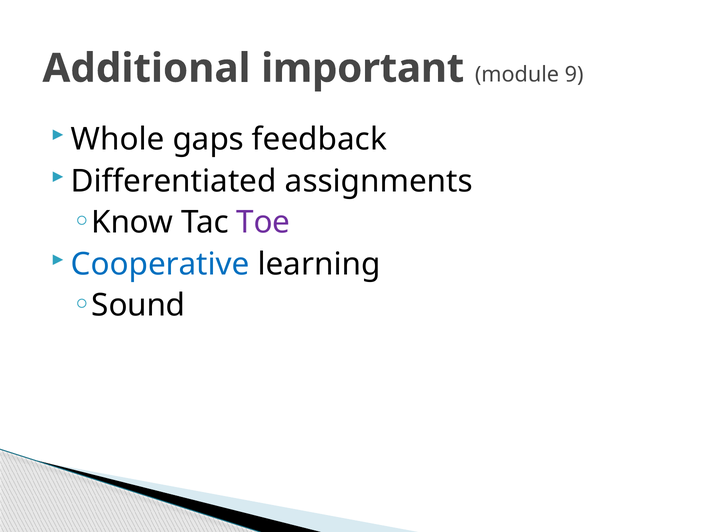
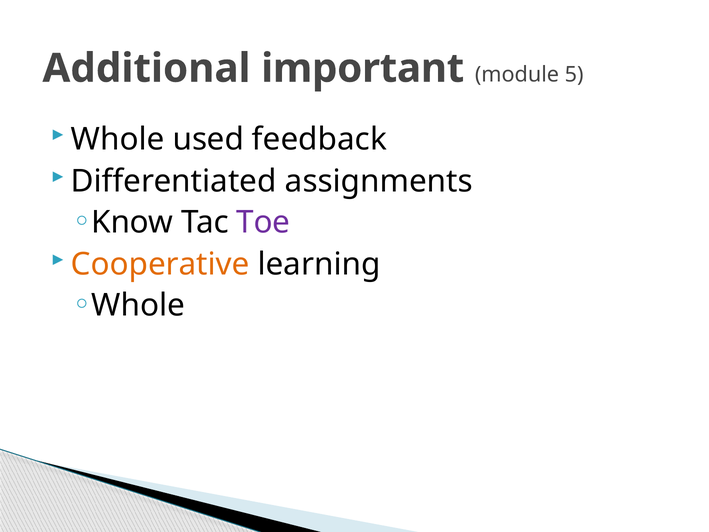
9: 9 -> 5 (574, 75)
gaps: gaps -> used (208, 139)
Cooperative colour: blue -> orange (160, 264)
Sound: Sound -> Whole (138, 305)
